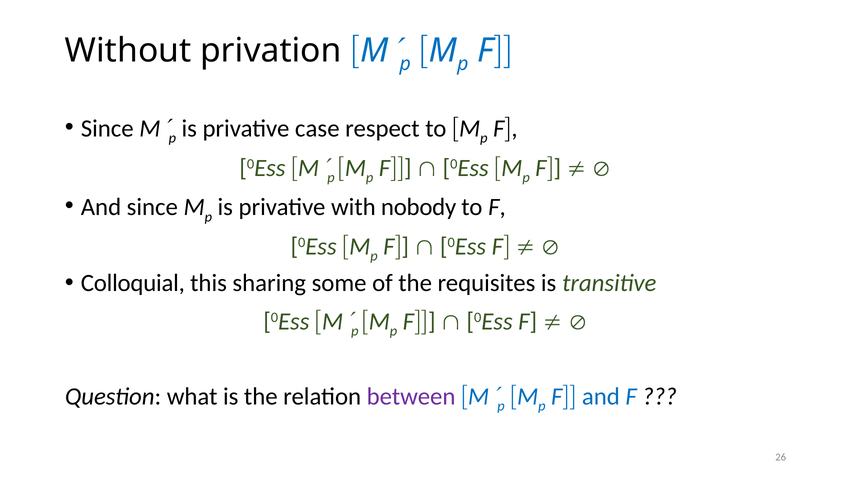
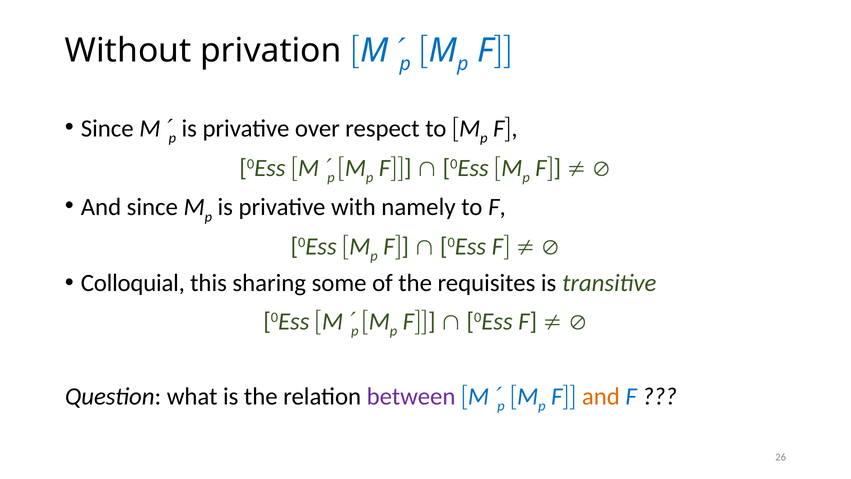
case: case -> over (317, 128)
nobody: nobody -> namely (418, 207)
and colour: blue -> orange (601, 396)
